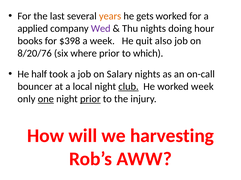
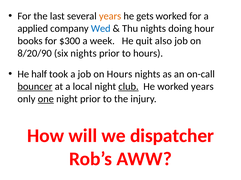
Wed colour: purple -> blue (101, 29)
$398: $398 -> $300 (70, 41)
8/20/76: 8/20/76 -> 8/20/90 (35, 54)
six where: where -> nights (84, 54)
to which: which -> hours (148, 54)
on Salary: Salary -> Hours (119, 74)
bouncer underline: none -> present (35, 87)
worked week: week -> years (202, 87)
prior underline: present -> none (90, 99)
harvesting: harvesting -> dispatcher (172, 136)
